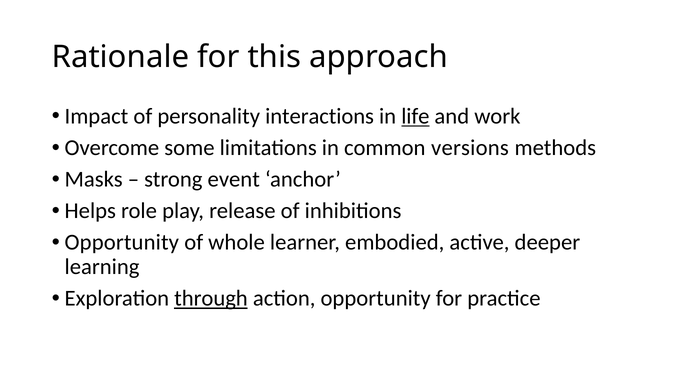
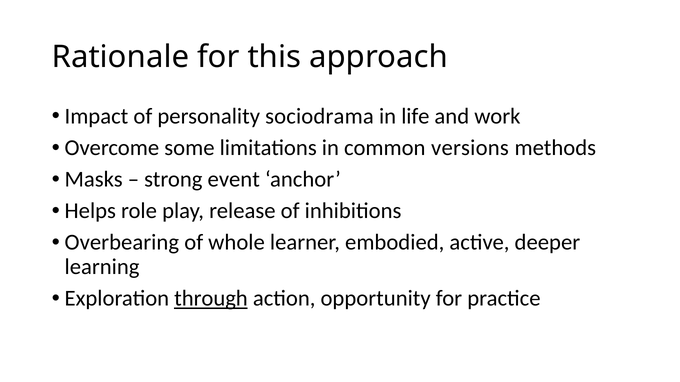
interactions: interactions -> sociodrama (319, 116)
life underline: present -> none (415, 116)
Opportunity: Opportunity -> Overbearing (122, 243)
